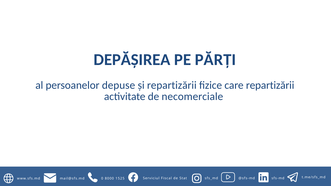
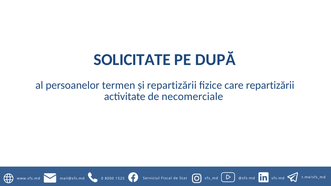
DEPĂȘIREA: DEPĂȘIREA -> SOLICITATE (132, 60)
PĂRȚI: PĂRȚI -> DUPĂ (215, 60)
depuse: depuse -> termen (119, 85)
